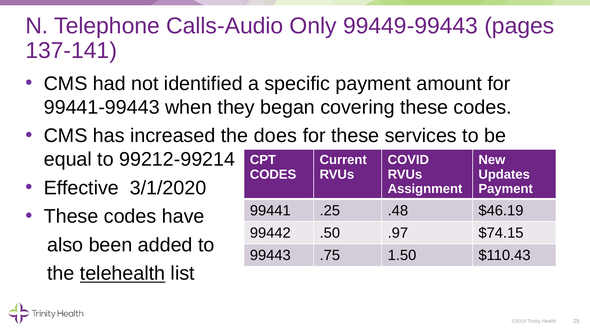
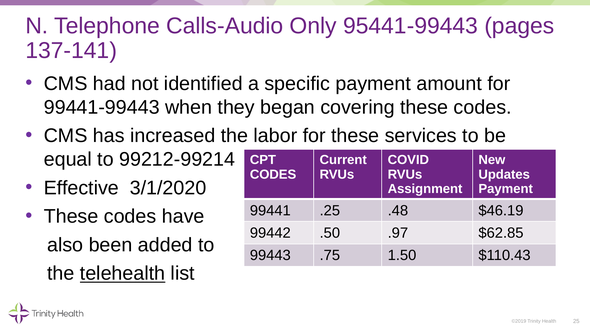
99449-99443: 99449-99443 -> 95441-99443 (411, 26)
does: does -> labor (275, 136)
$74.15: $74.15 -> $62.85 (501, 233)
